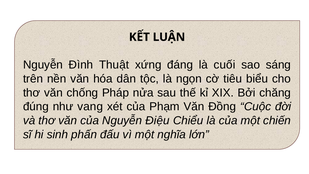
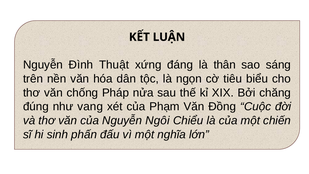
cuối: cuối -> thân (225, 65)
Điệu: Điệu -> Ngôi (158, 120)
